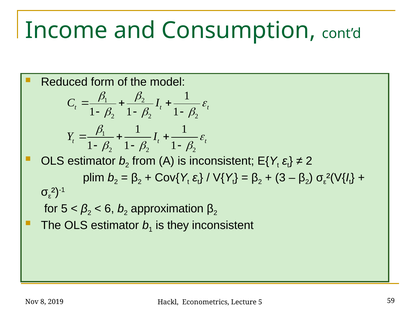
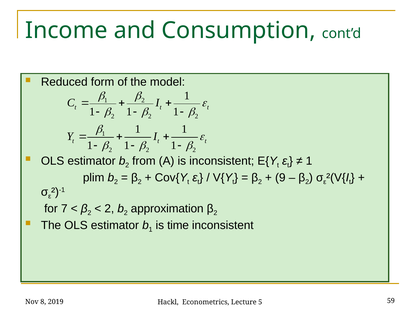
2: 2 -> 1 (309, 161)
3: 3 -> 9 (280, 177)
for 5: 5 -> 7 (64, 208)
6: 6 -> 2 (109, 208)
they: they -> time (178, 225)
